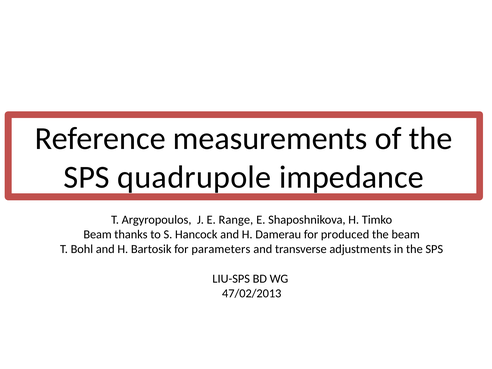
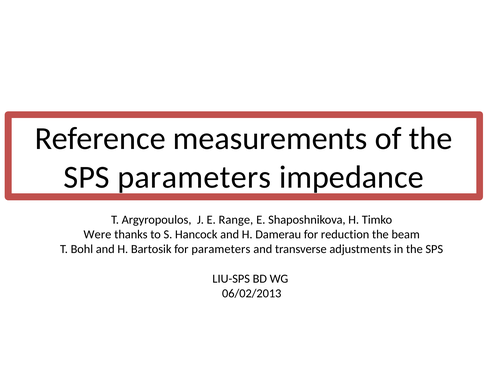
SPS quadrupole: quadrupole -> parameters (194, 177)
Beam: Beam -> Were (97, 235)
produced: produced -> reduction (345, 235)
47/02/2013: 47/02/2013 -> 06/02/2013 (252, 294)
